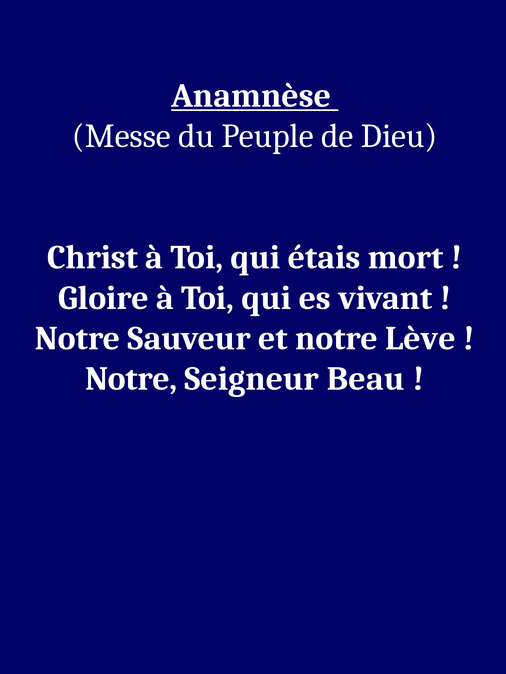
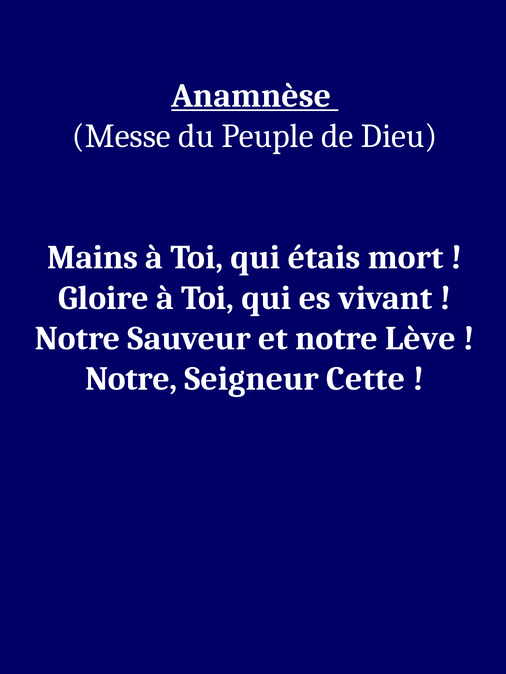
Christ: Christ -> Mains (93, 258)
Beau: Beau -> Cette (366, 379)
